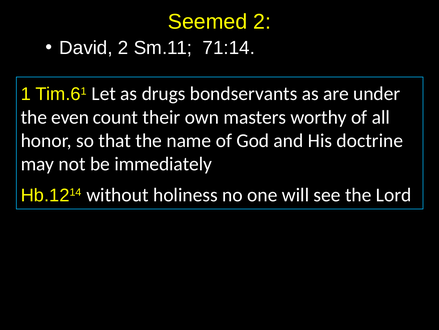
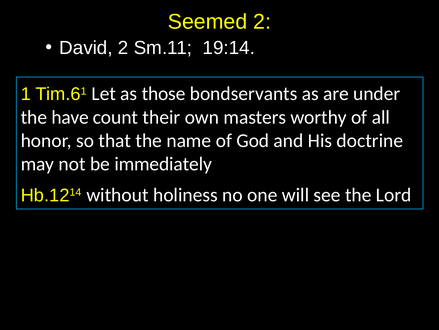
71:14: 71:14 -> 19:14 (229, 48)
drugs: drugs -> those (164, 94)
even: even -> have (70, 117)
